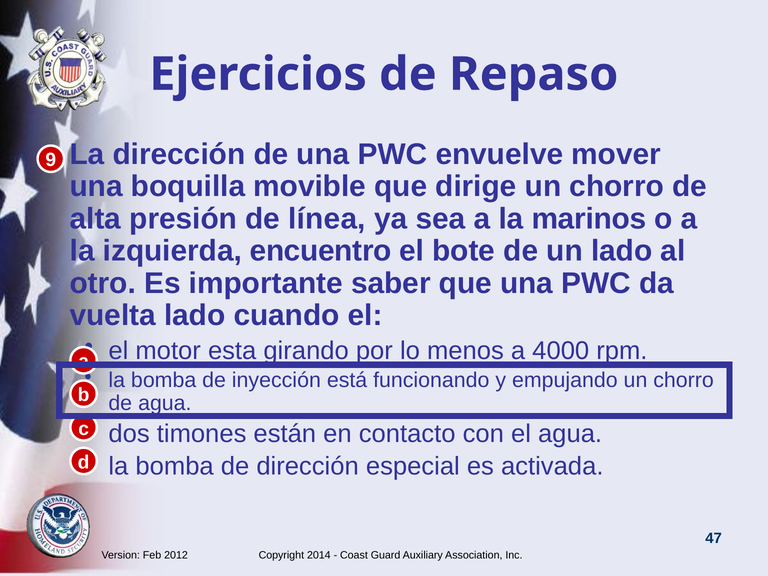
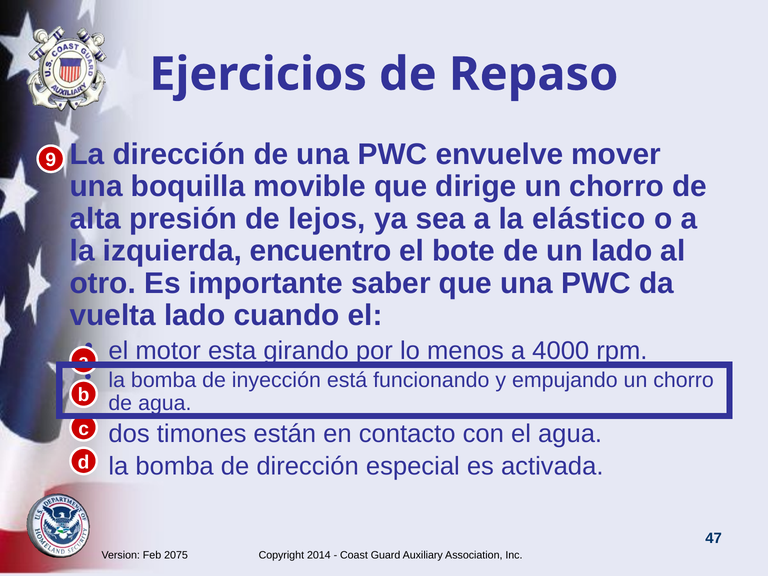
línea: línea -> lejos (327, 219)
marinos: marinos -> elástico (589, 219)
2012: 2012 -> 2075 (176, 555)
